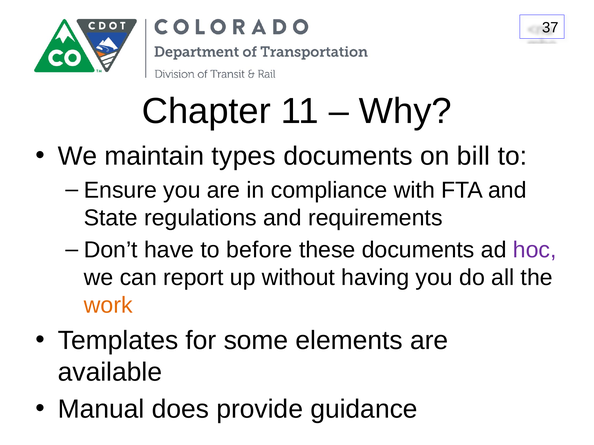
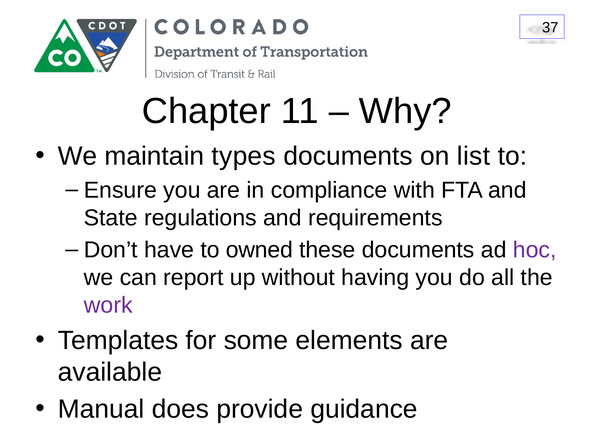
bill: bill -> list (474, 156)
before: before -> owned (259, 250)
work colour: orange -> purple (108, 306)
